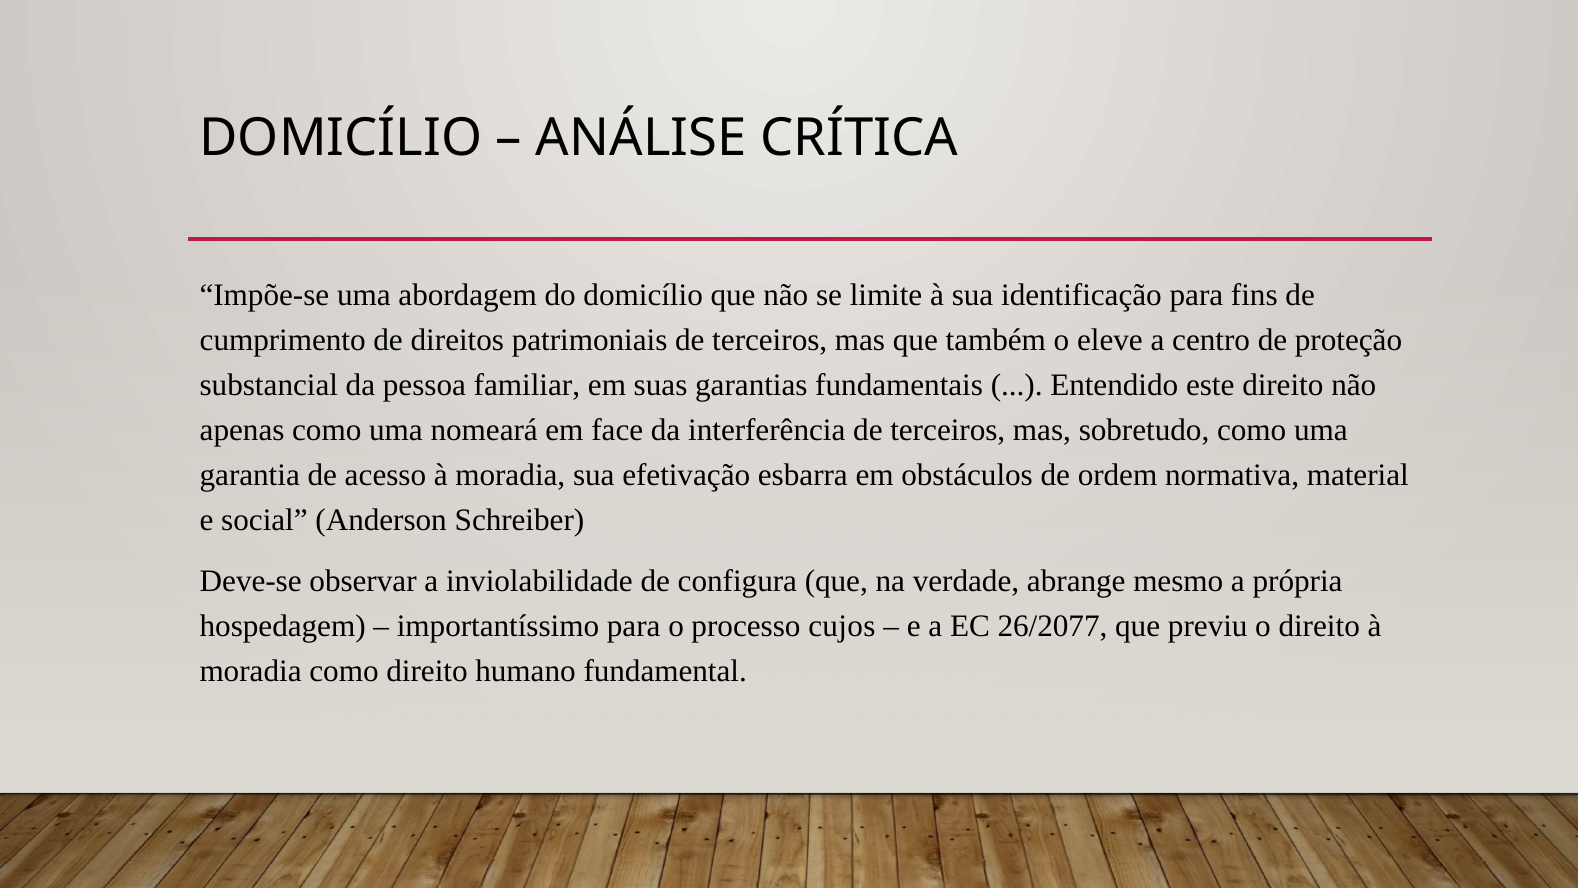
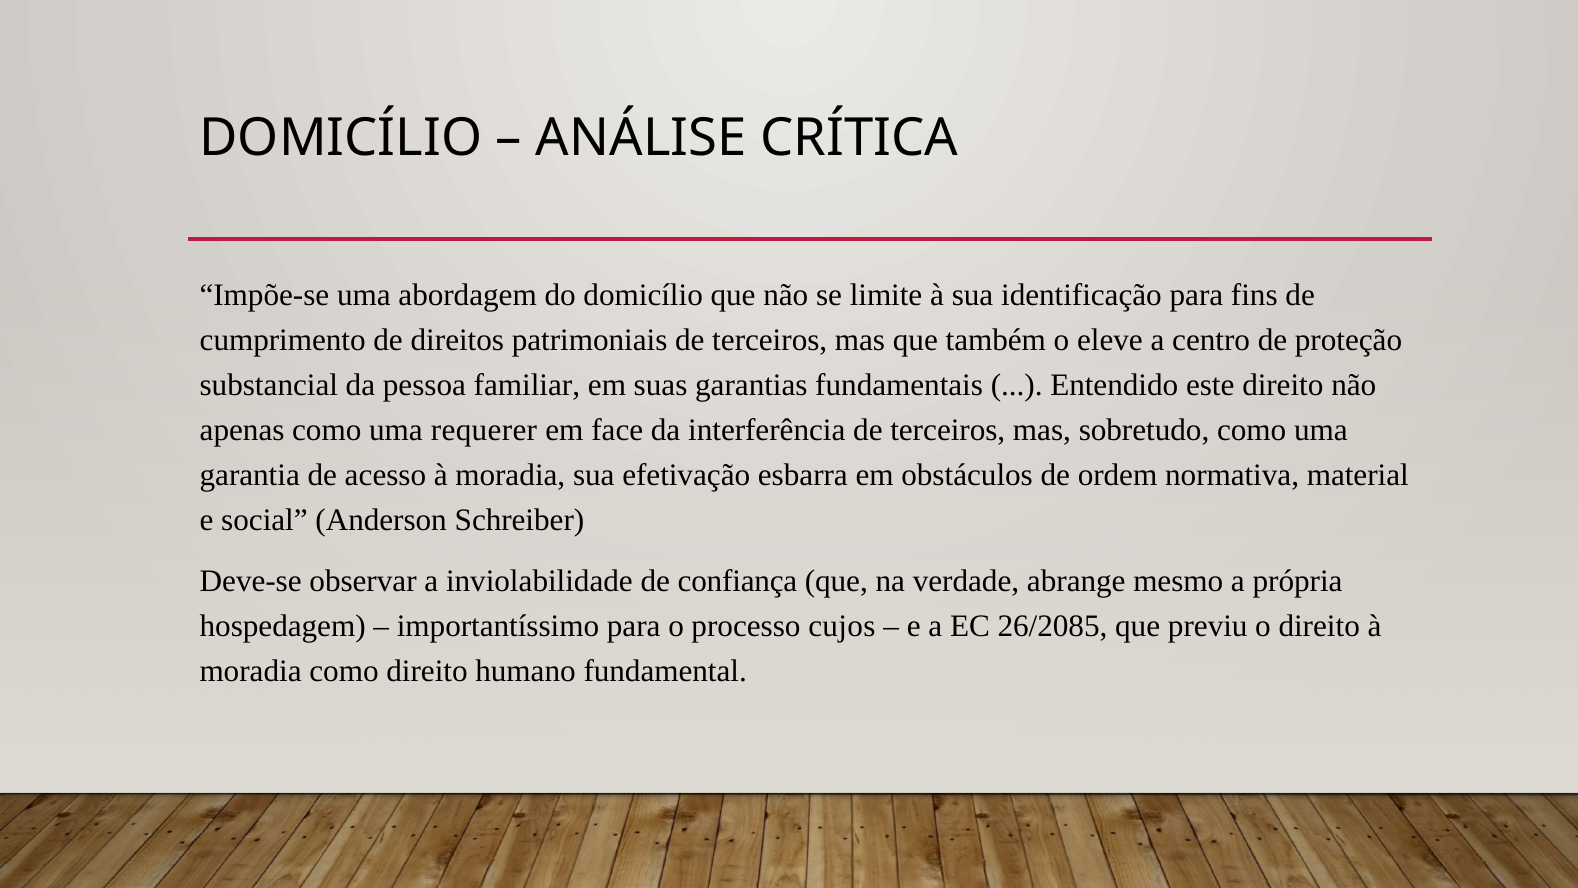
nomeará: nomeará -> requerer (484, 430)
configura: configura -> confiança (737, 581)
26/2077: 26/2077 -> 26/2085 (1052, 626)
